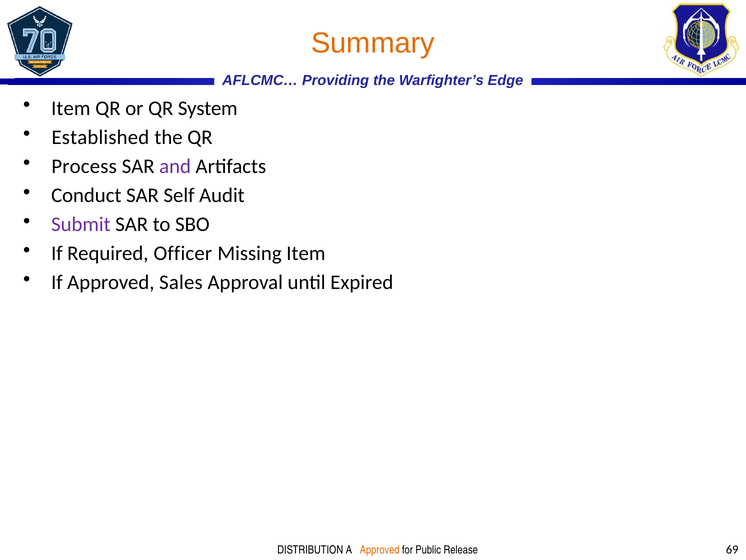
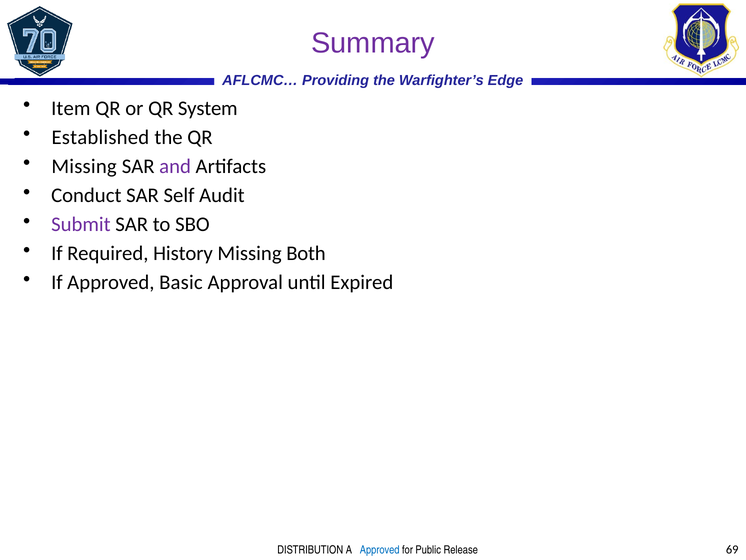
Summary colour: orange -> purple (373, 43)
Process: Process -> Missing (84, 166)
Officer: Officer -> History (183, 253)
Missing Item: Item -> Both (306, 253)
Sales: Sales -> Basic (181, 282)
Approved colour: orange -> blue (380, 549)
